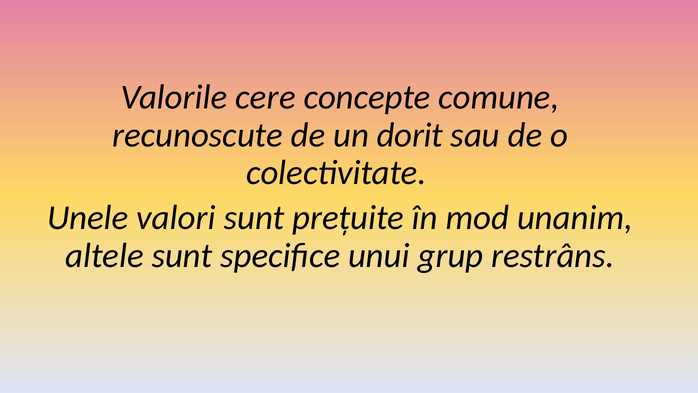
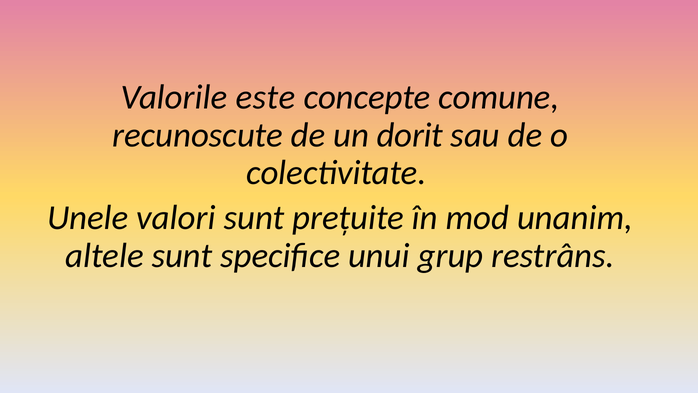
cere: cere -> este (265, 97)
